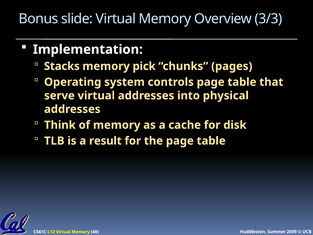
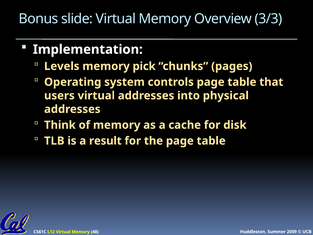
Stacks: Stacks -> Levels (62, 66)
serve: serve -> users (59, 96)
